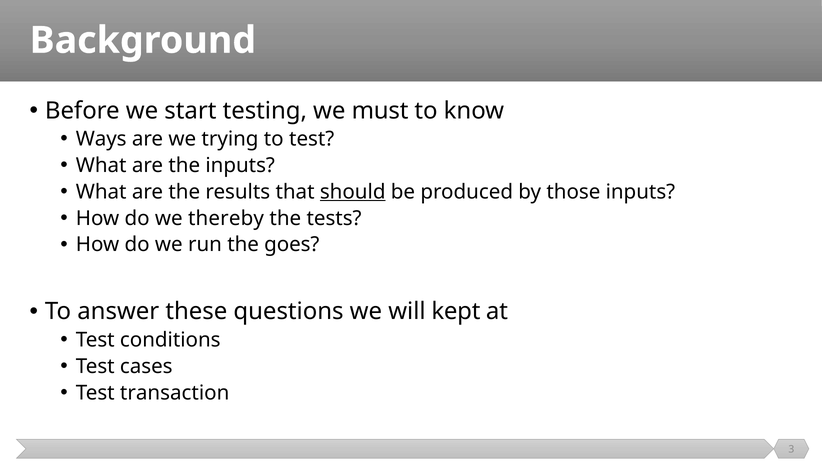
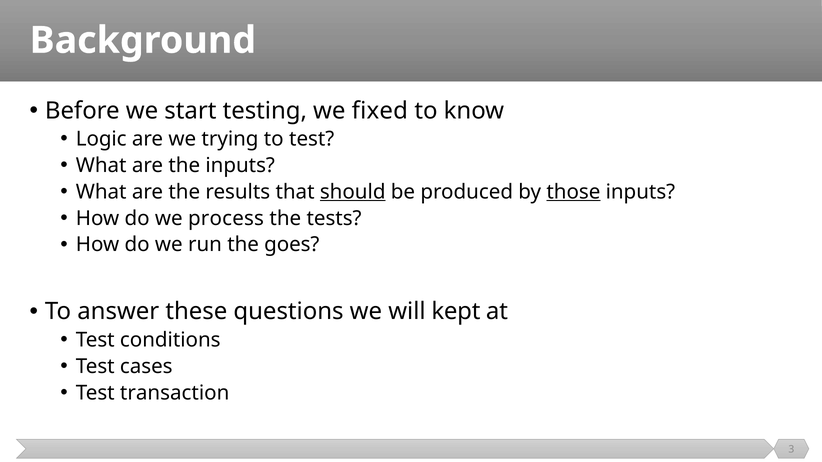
must: must -> fixed (380, 111)
Ways: Ways -> Logic (101, 139)
those underline: none -> present (573, 192)
thereby: thereby -> process (226, 218)
